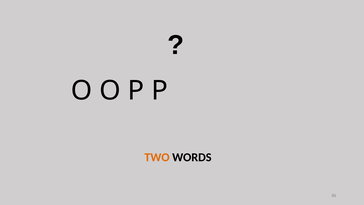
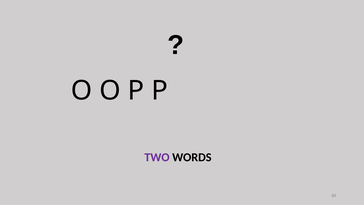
TWO colour: orange -> purple (157, 157)
